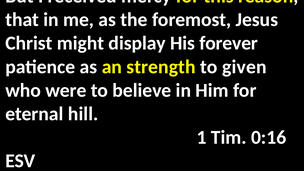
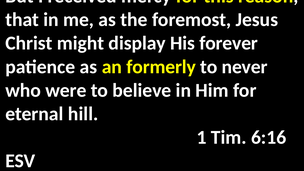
strength: strength -> formerly (161, 67)
given: given -> never (245, 67)
0:16: 0:16 -> 6:16 (269, 137)
